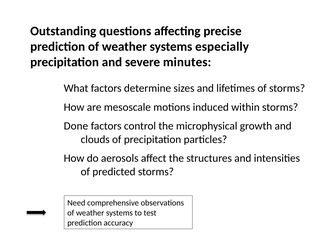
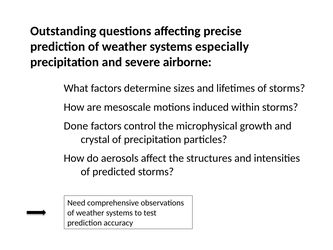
minutes: minutes -> airborne (187, 62)
clouds: clouds -> crystal (95, 139)
